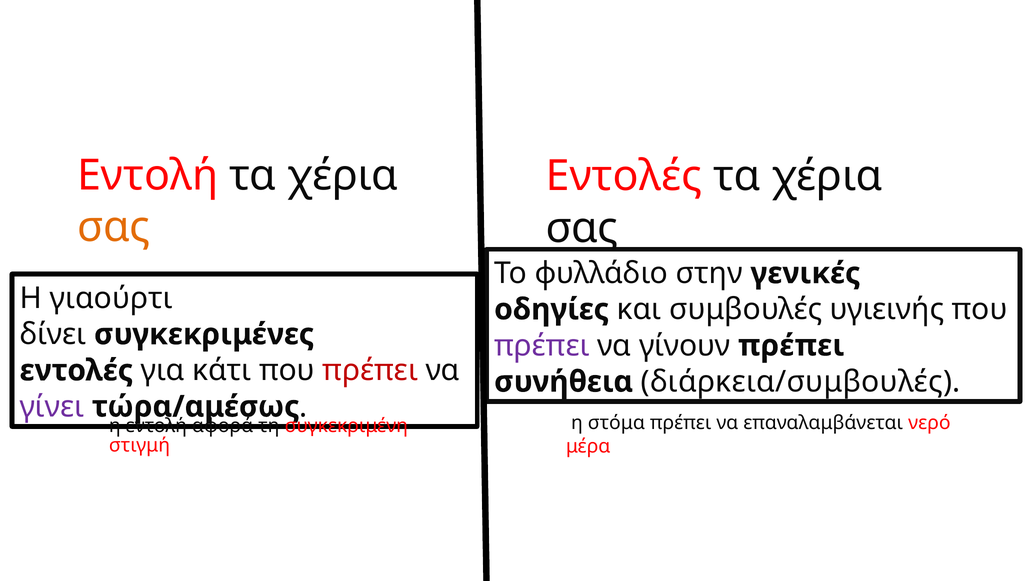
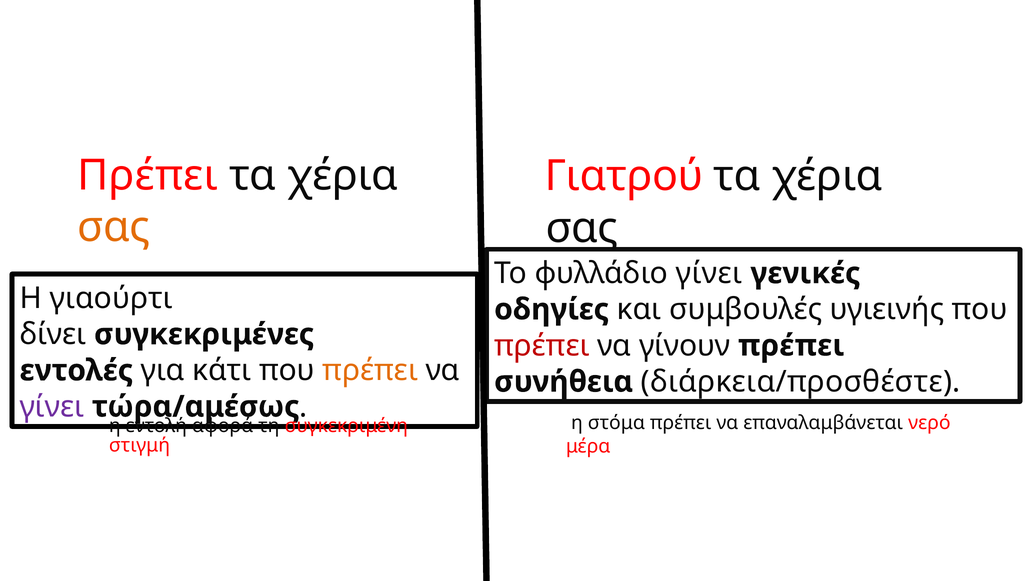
Εντολή: Εντολή -> Πρέπει (148, 175)
Εντολές: Εντολές -> Γιατρού (624, 176)
φυλλάδιο στην: στην -> γίνει (709, 273)
πρέπει colour: purple -> red (542, 345)
πρέπει colour: red -> orange (370, 370)
διάρκεια/συμβουλές: διάρκεια/συμβουλές -> διάρκεια/προσθέστε (801, 381)
